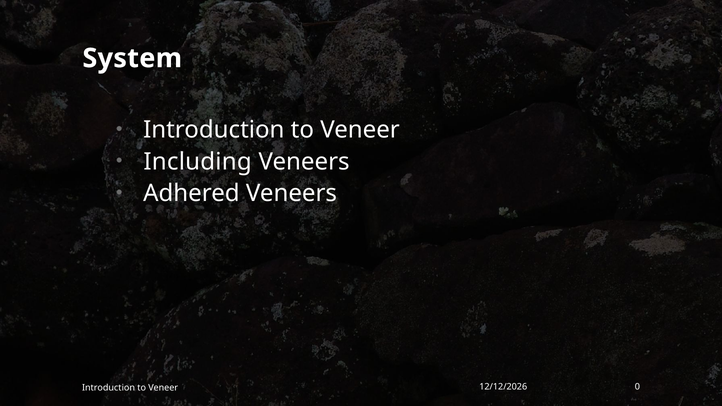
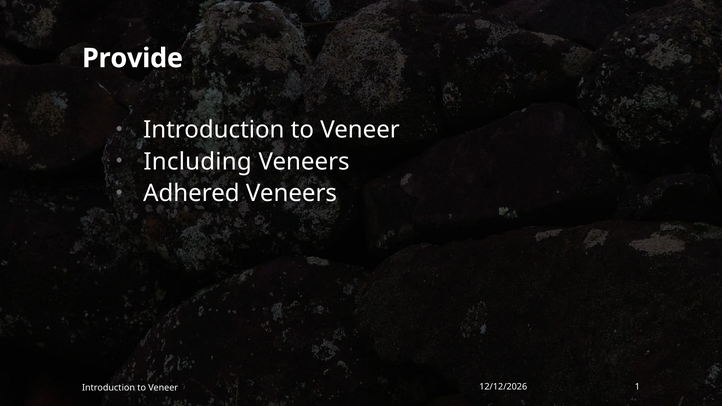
System: System -> Provide (133, 58)
0: 0 -> 1 (637, 387)
